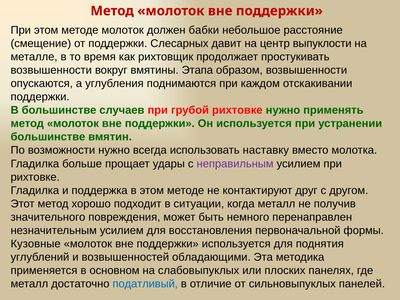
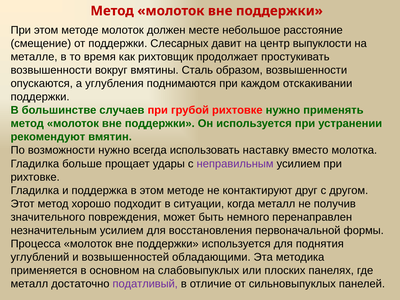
бабки: бабки -> месте (204, 30)
Этапа: Этапа -> Сталь (197, 70)
большинстве: большинстве -> рекомендуют (48, 137)
Кузовные: Кузовные -> Процесса (36, 244)
податливый colour: blue -> purple (145, 284)
